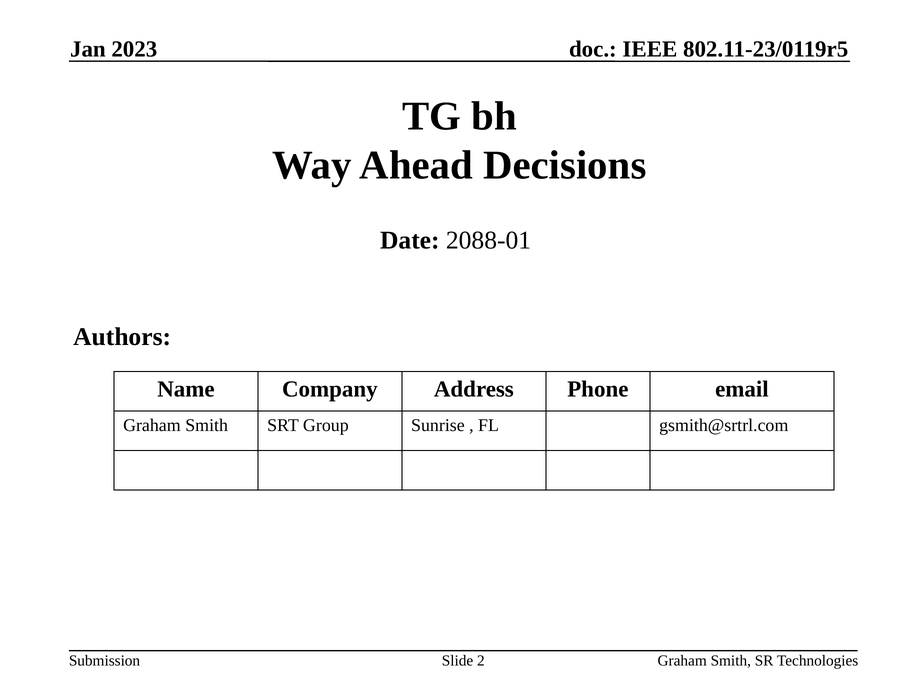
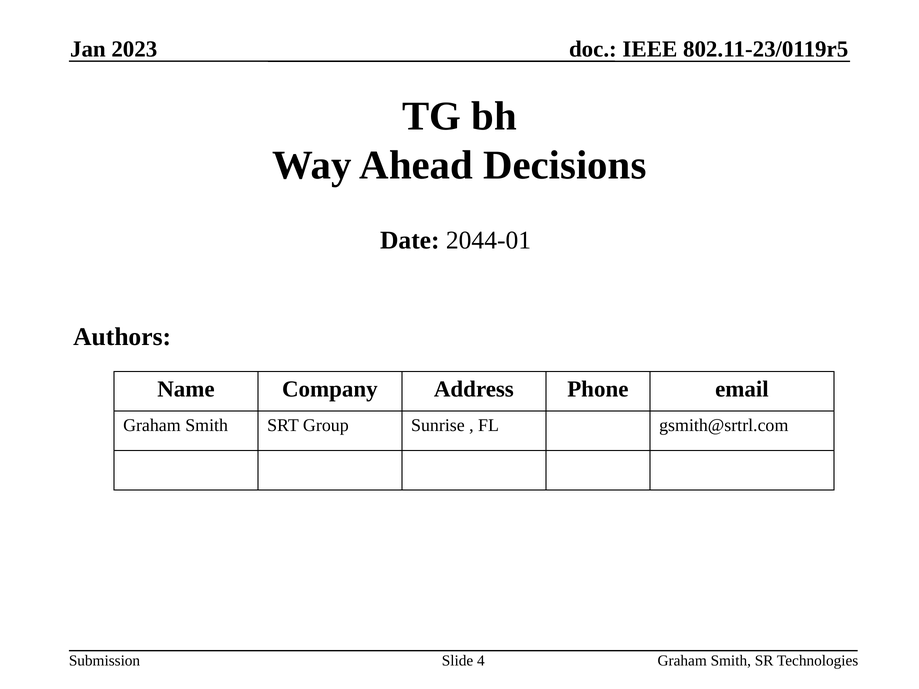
2088-01: 2088-01 -> 2044-01 (489, 240)
2: 2 -> 4 (481, 661)
